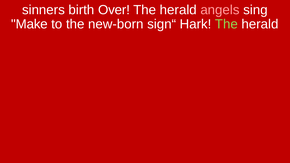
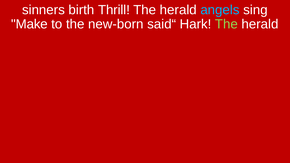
Over: Over -> Thrill (114, 10)
angels colour: pink -> light blue (220, 10)
sign“: sign“ -> said“ (162, 24)
